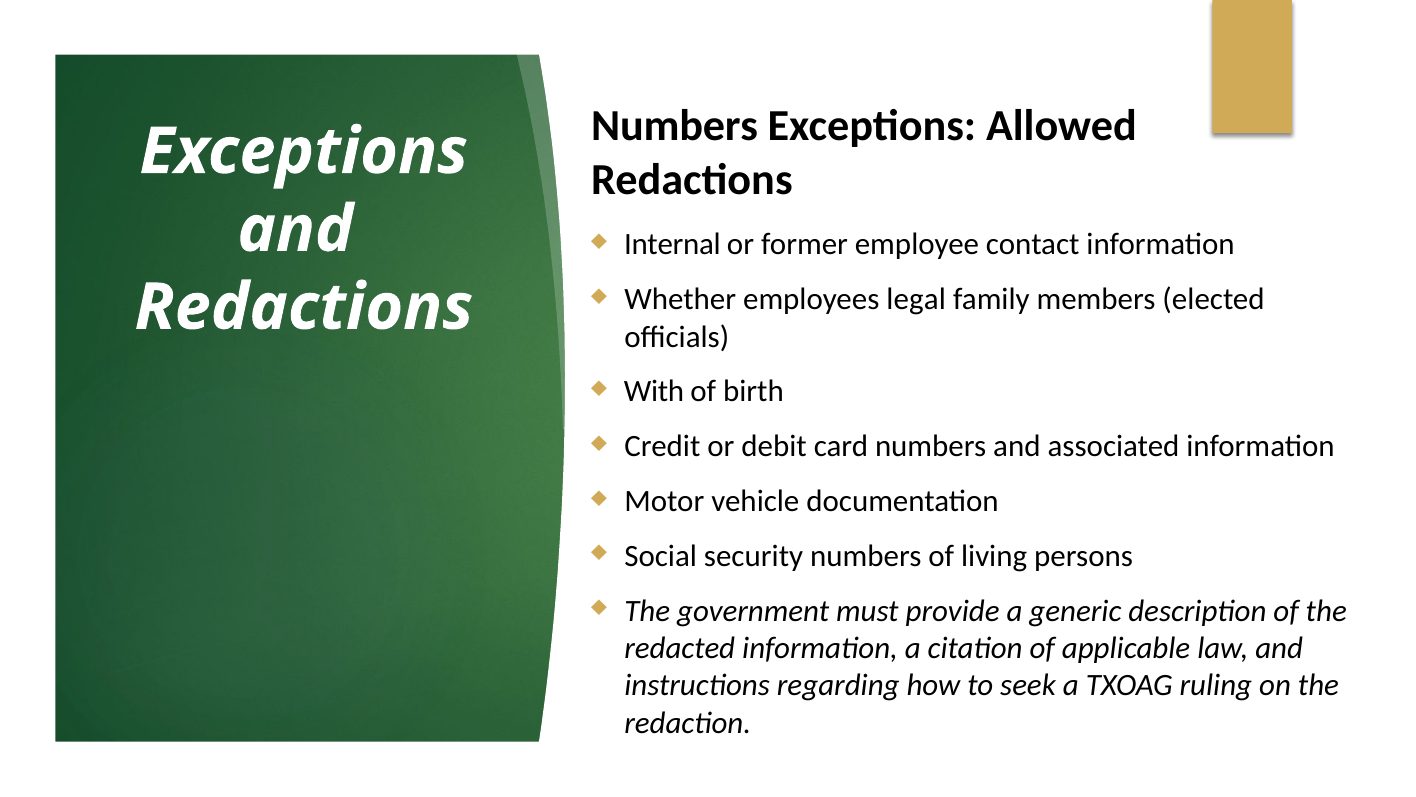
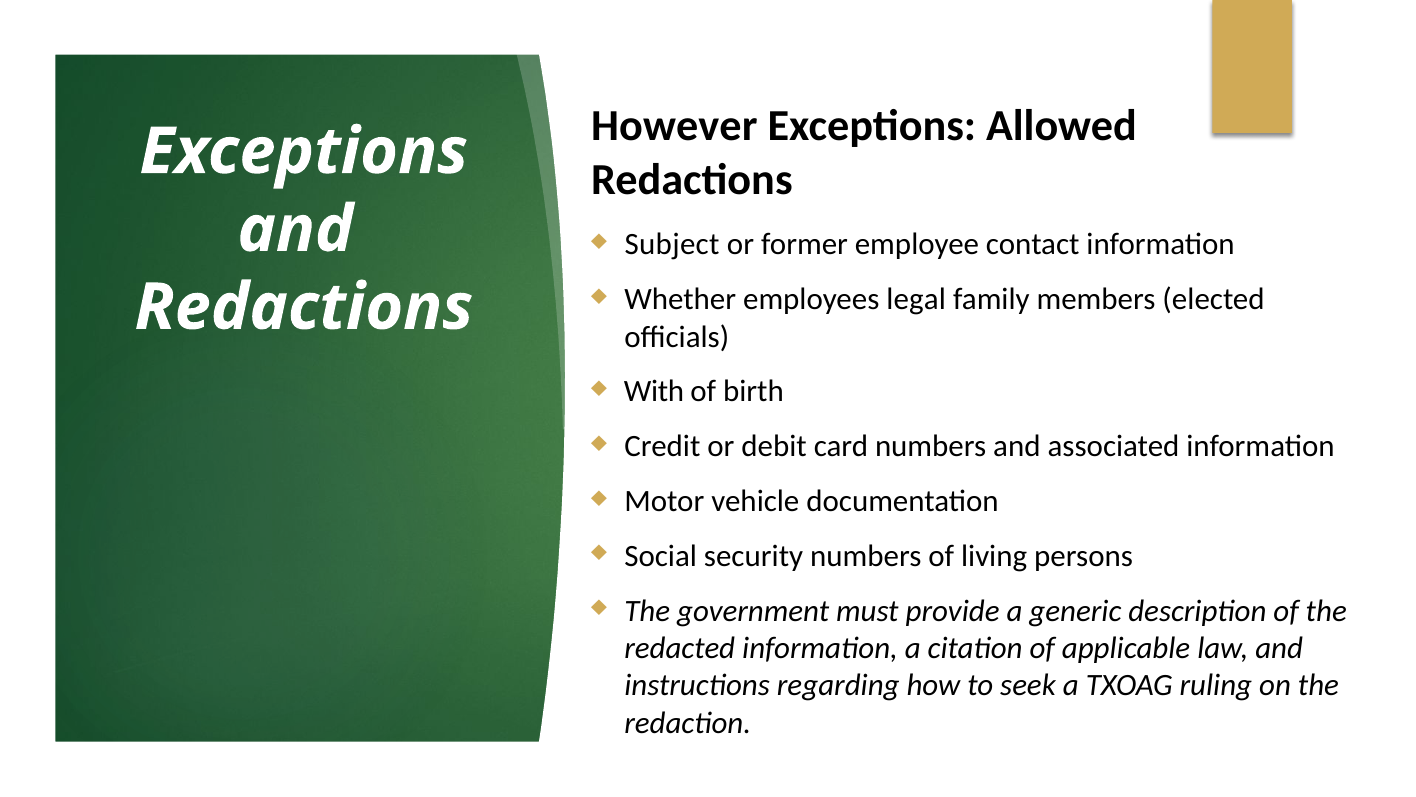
Numbers: Numbers -> However (674, 126)
Internal: Internal -> Subject (672, 245)
